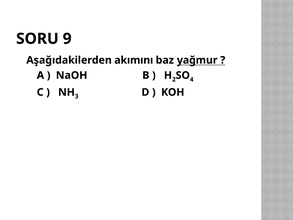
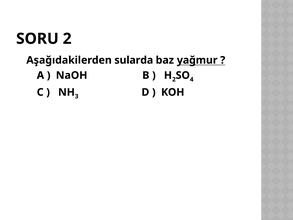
SORU 9: 9 -> 2 (67, 39)
akımını: akımını -> sularda (134, 60)
